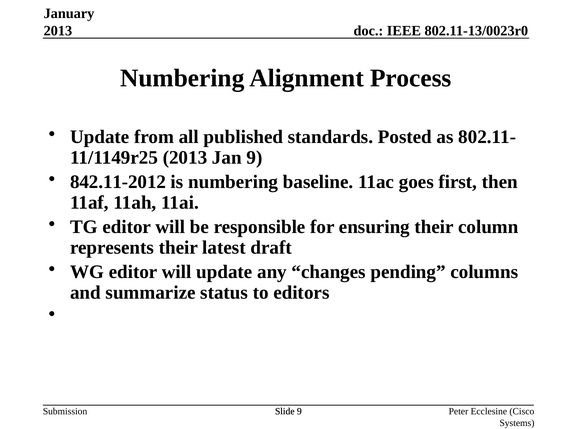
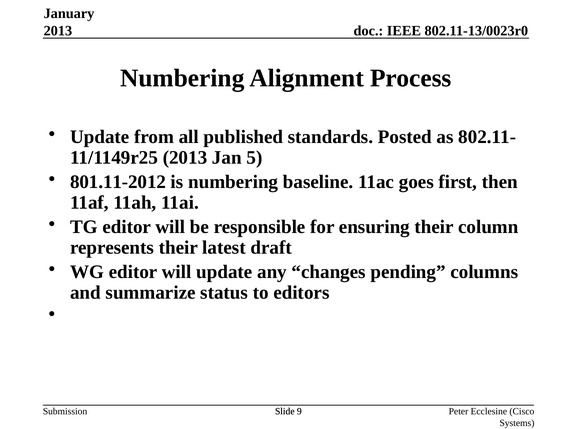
Jan 9: 9 -> 5 (254, 158)
842.11-2012: 842.11-2012 -> 801.11-2012 (118, 182)
